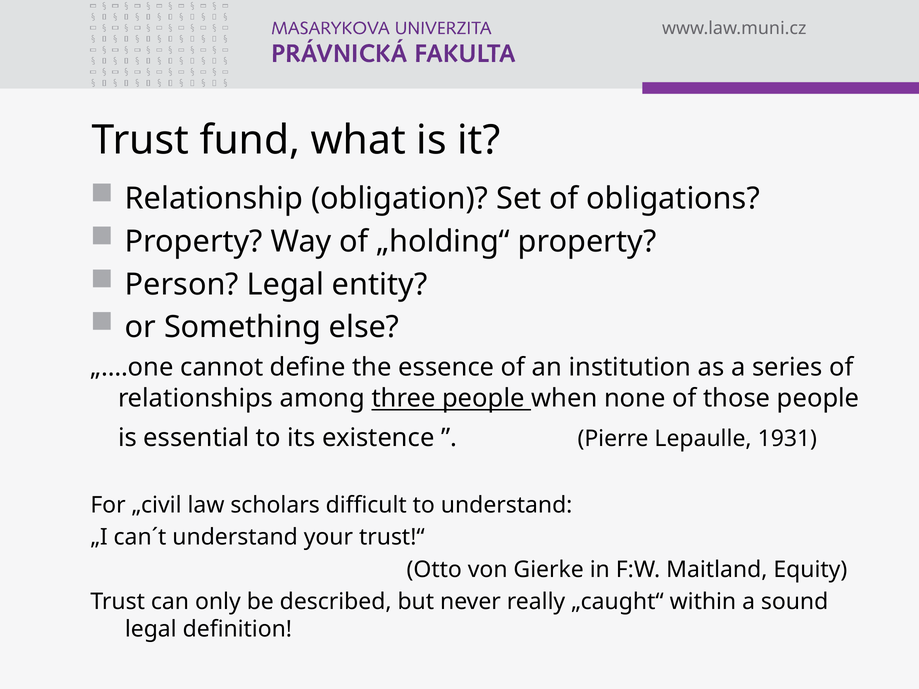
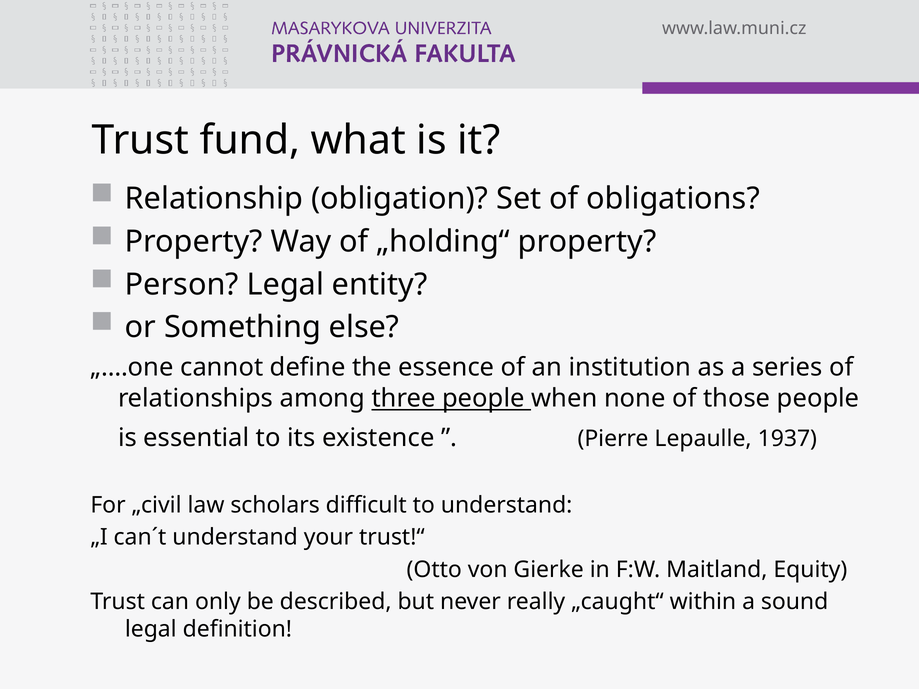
1931: 1931 -> 1937 (787, 439)
